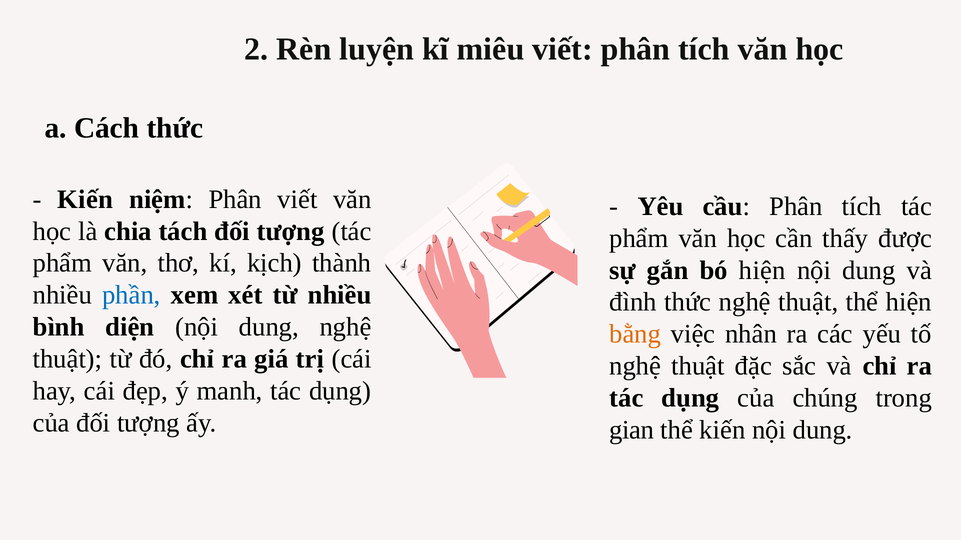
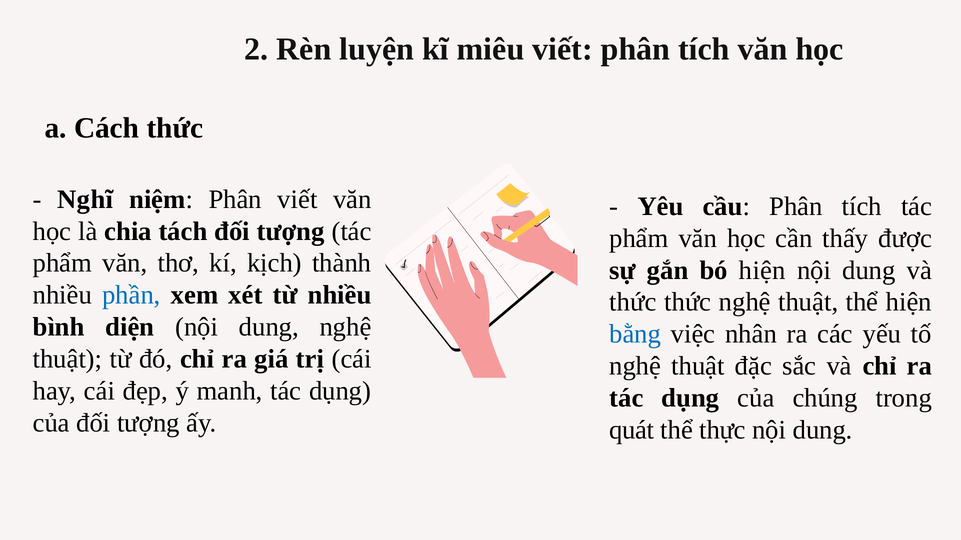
Kiến: Kiến -> Nghĩ (85, 199)
đình: đình -> thức (633, 303)
bằng colour: orange -> blue (635, 335)
gian: gian -> quát (632, 431)
thể kiến: kiến -> thực (723, 431)
